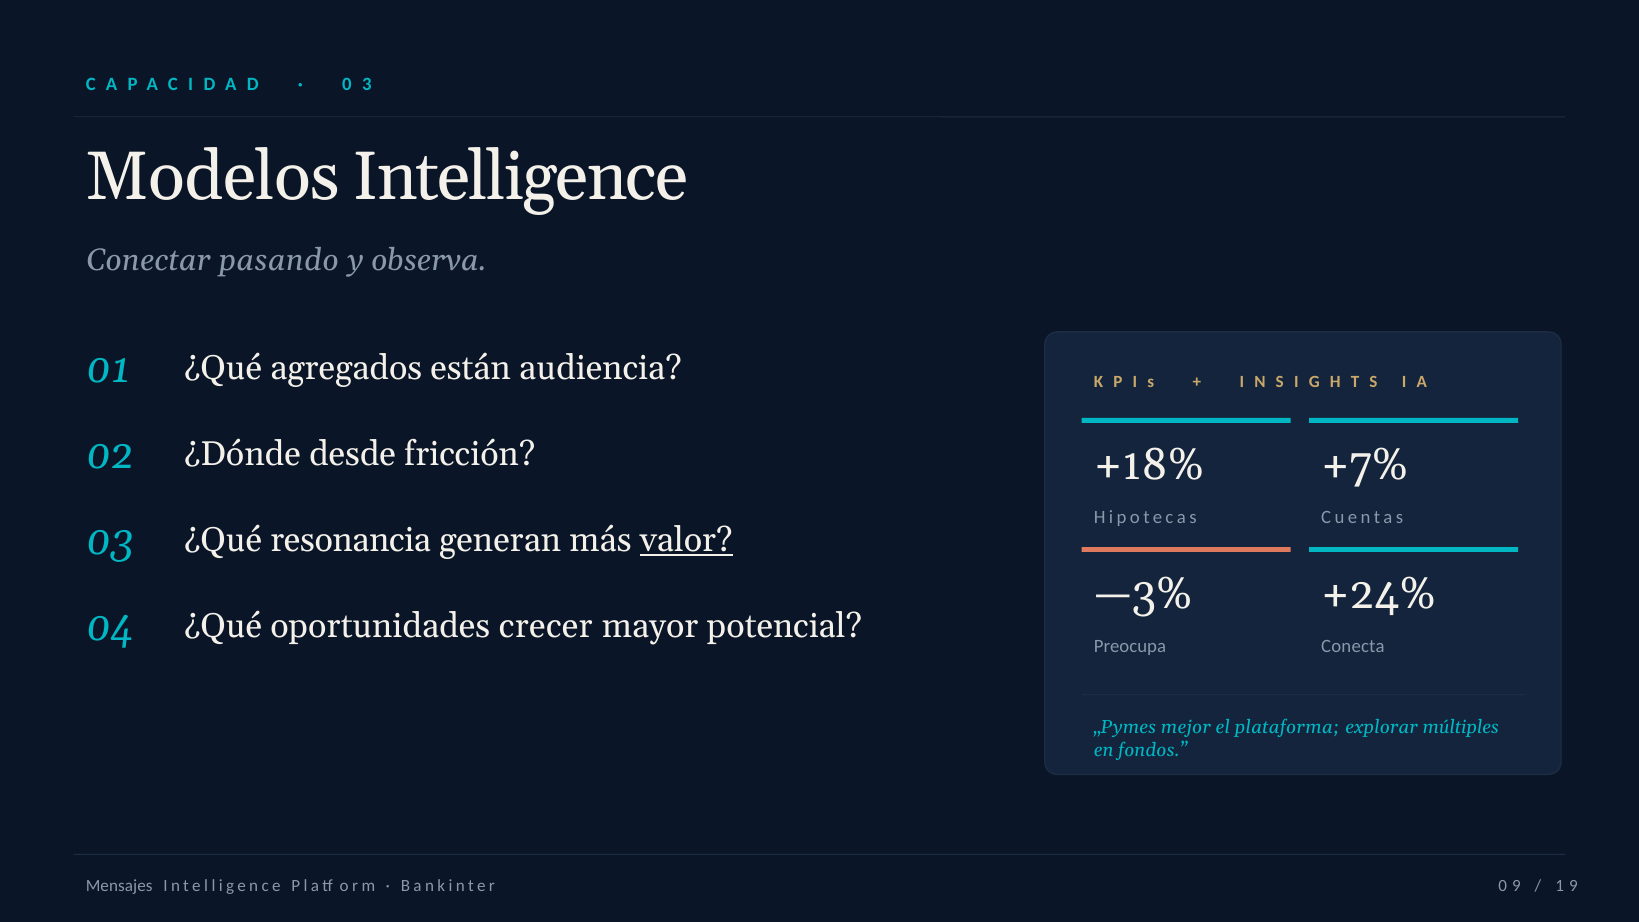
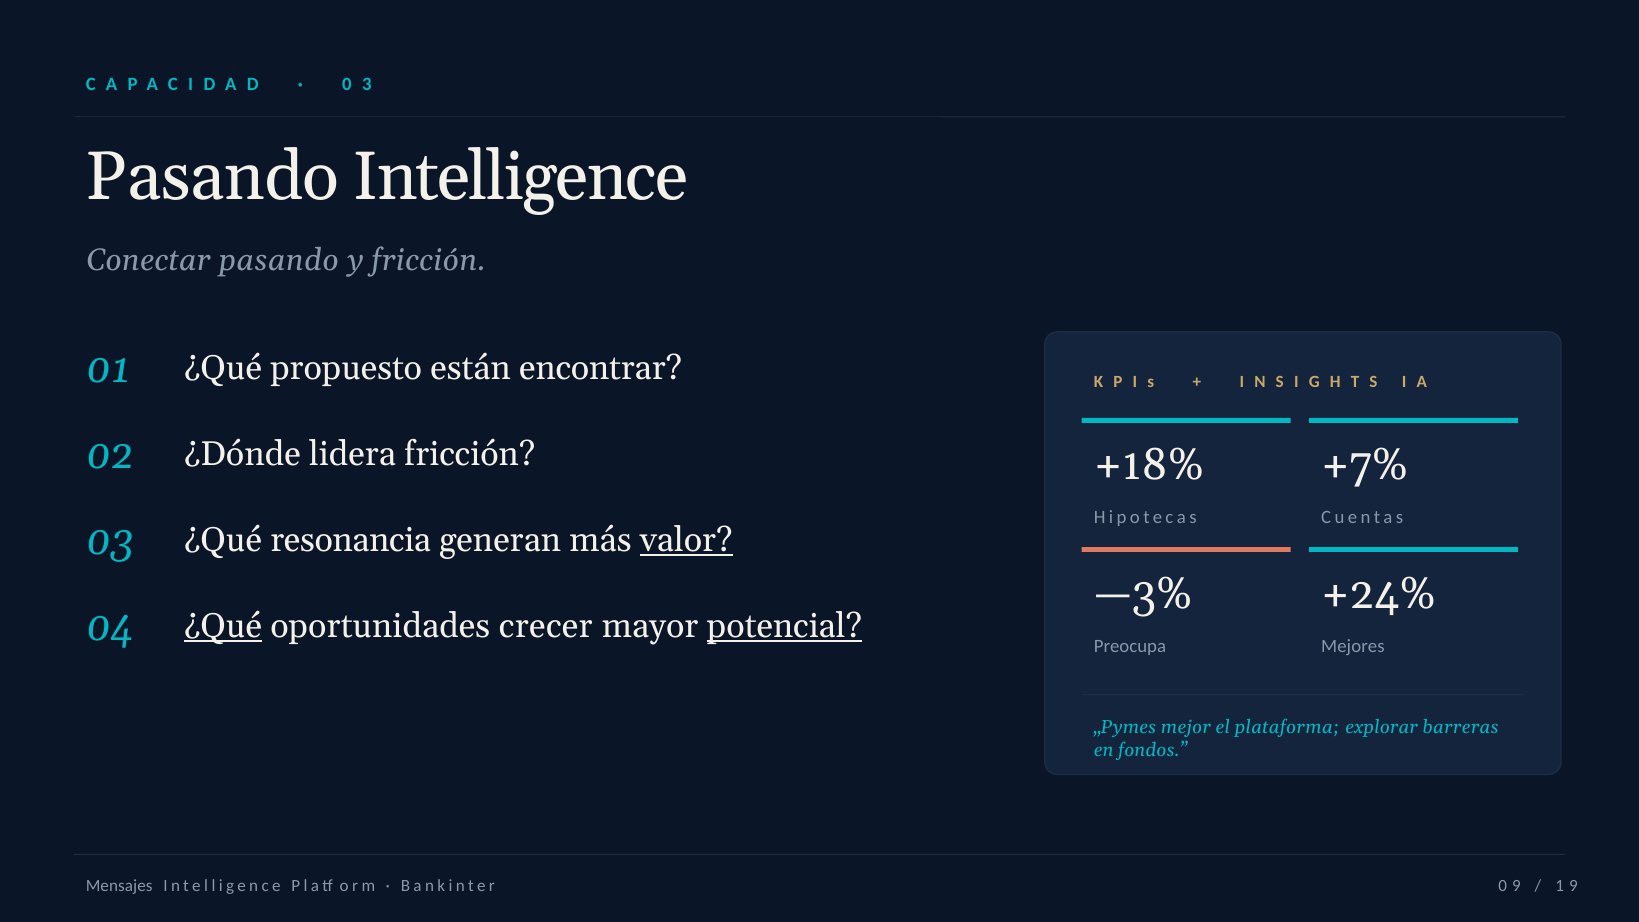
Modelos: Modelos -> Pasando (213, 177)
y observa: observa -> fricción (429, 260)
agregados: agregados -> propuesto (346, 368)
audiencia: audiencia -> encontrar (601, 368)
desde: desde -> lidera (352, 454)
¿Qué underline: none -> present (223, 626)
potencial underline: none -> present (784, 626)
Conecta: Conecta -> Mejores (1353, 647)
múltiples: múltiples -> barreras (1461, 728)
